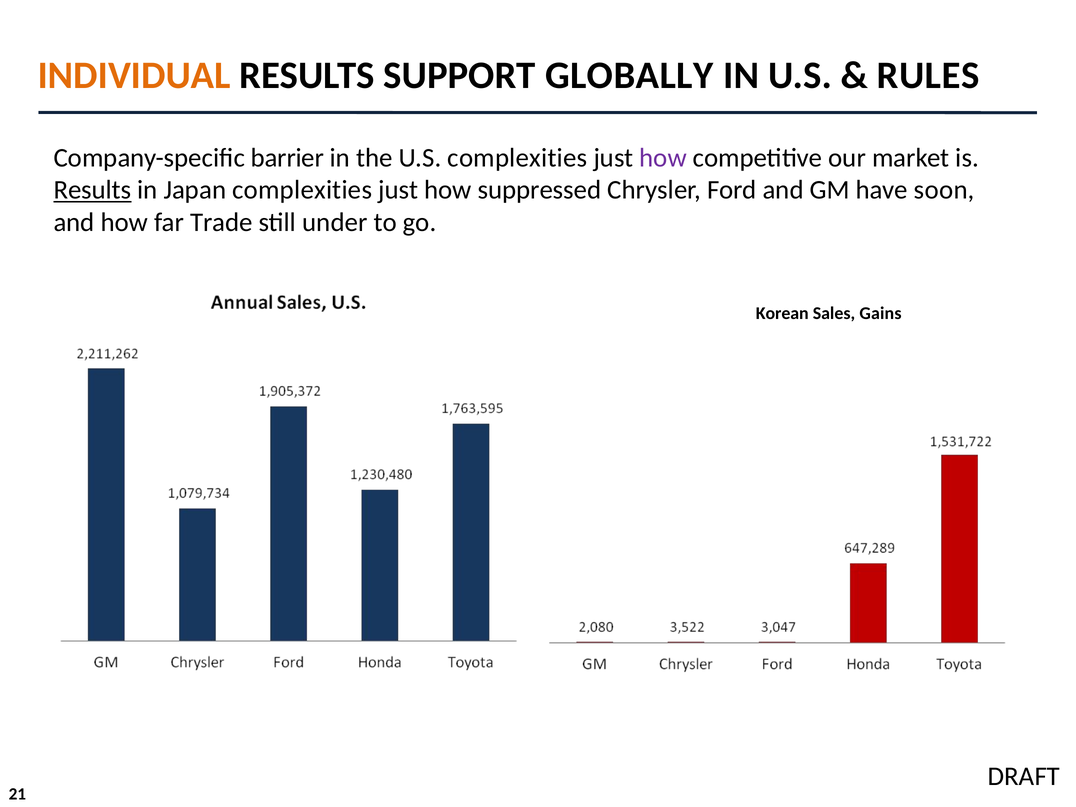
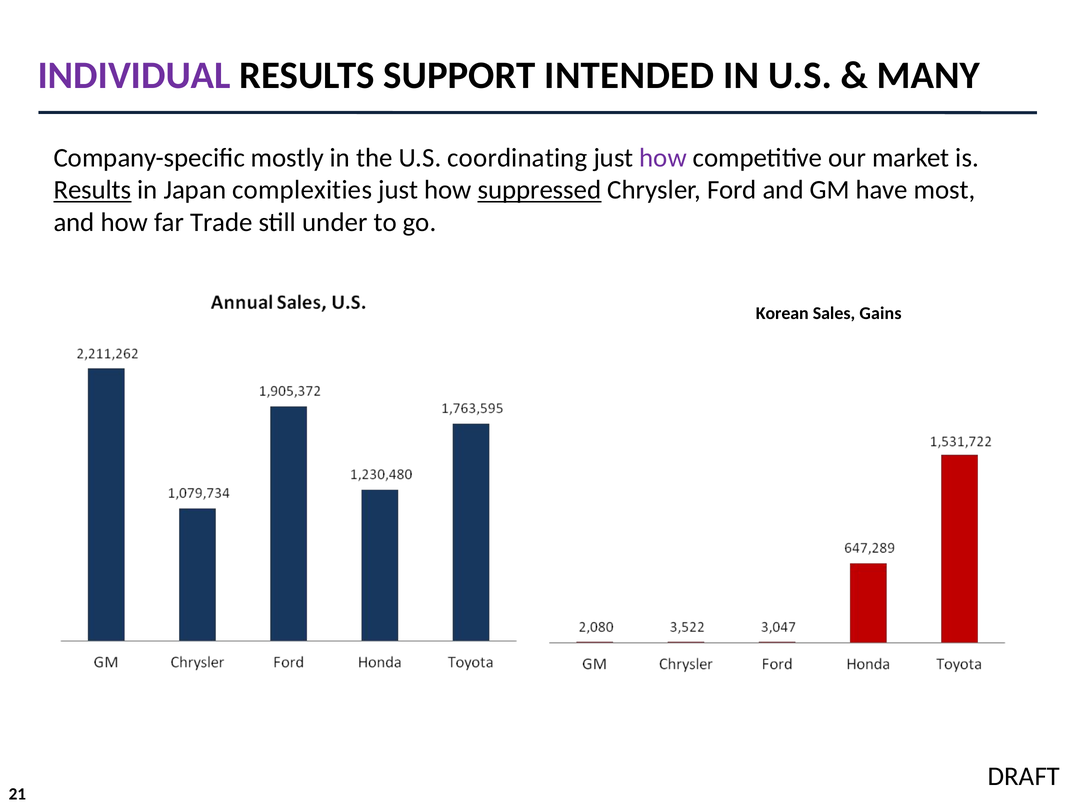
INDIVIDUAL colour: orange -> purple (134, 75)
GLOBALLY: GLOBALLY -> INTENDED (629, 75)
RULES: RULES -> MANY (928, 75)
barrier: barrier -> mostly (287, 158)
U.S complexities: complexities -> coordinating (517, 158)
suppressed underline: none -> present (539, 190)
soon: soon -> most (944, 190)
